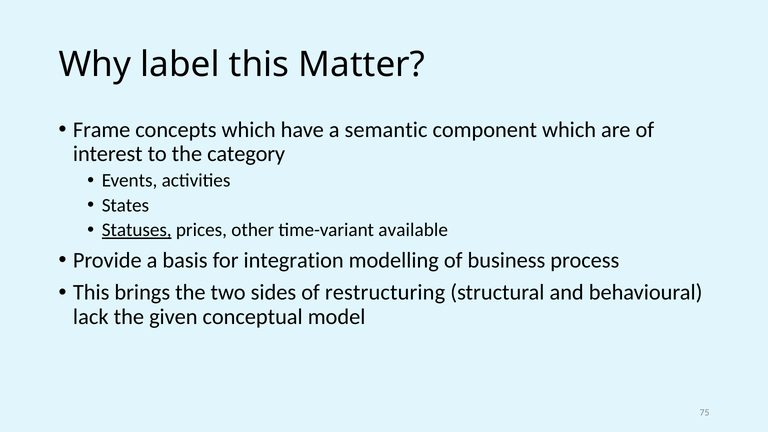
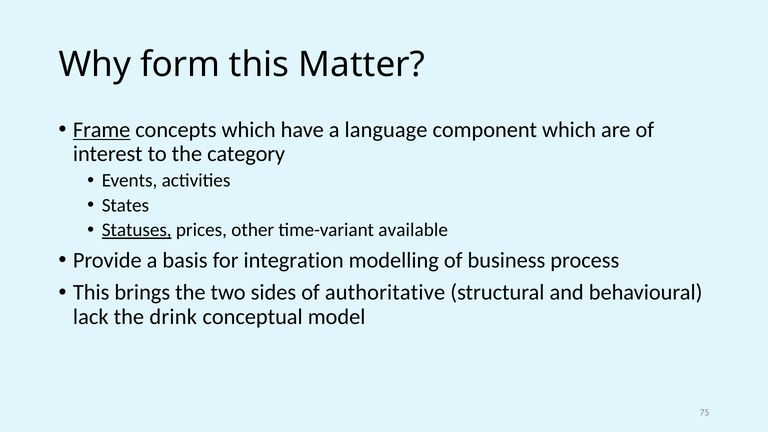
label: label -> form (180, 65)
Frame underline: none -> present (102, 130)
semantic: semantic -> language (386, 130)
restructuring: restructuring -> authoritative (385, 293)
given: given -> drink (173, 317)
